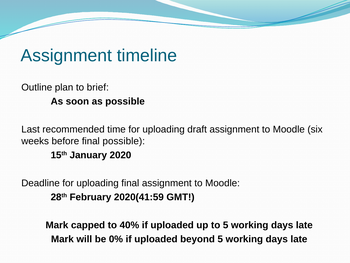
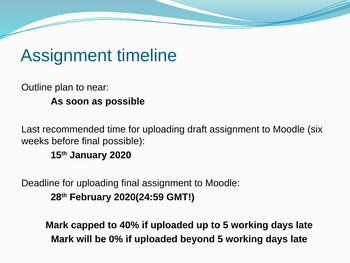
brief: brief -> near (98, 87)
2020(41:59: 2020(41:59 -> 2020(24:59 (139, 197)
